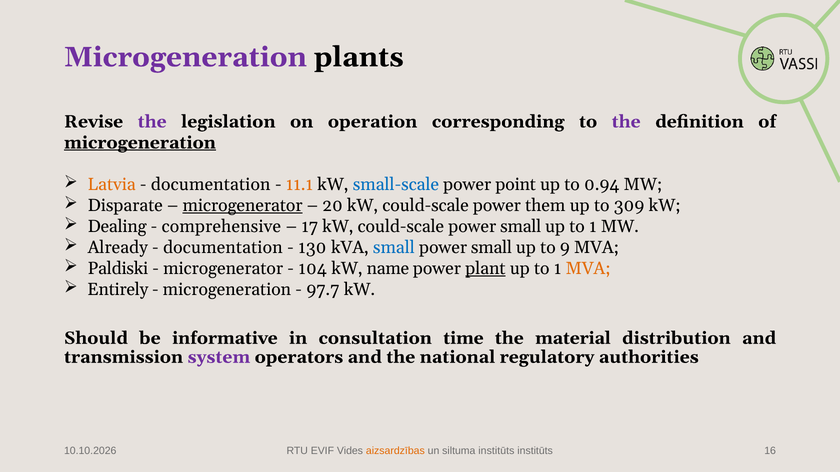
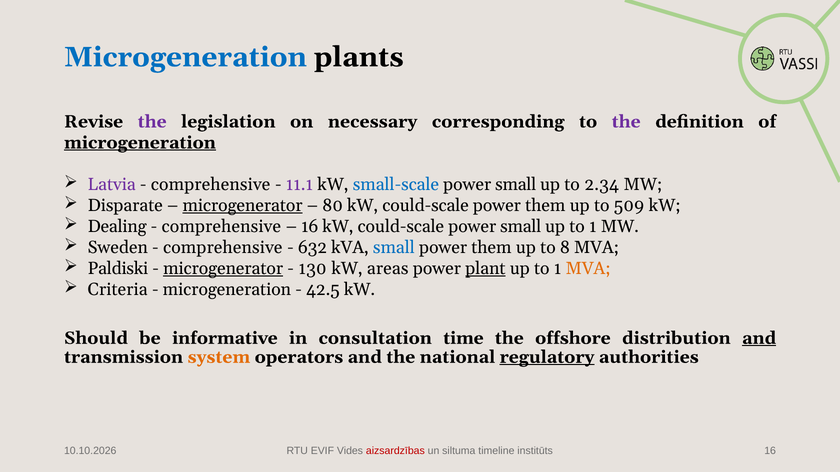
Microgeneration colour: purple -> blue (185, 57)
operation: operation -> necessary (373, 122)
Latvia colour: orange -> purple (112, 185)
documentation: documentation -> comprehensive (211, 185)
11.1 colour: orange -> purple (299, 185)
point: point -> small (516, 185)
0.94: 0.94 -> 2.34 (602, 185)
20: 20 -> 80 (333, 206)
309: 309 -> 509 (629, 206)
17: 17 -> 16 (310, 227)
Already: Already -> Sweden (118, 248)
documentation: documentation -> comprehensive (223, 248)
130: 130 -> 632 (312, 248)
small: small -> them (491, 248)
9: 9 -> 8 (565, 248)
microgenerator underline: none -> present (223, 269)
104: 104 -> 130 (313, 269)
name: name -> areas (388, 269)
Entirely: Entirely -> Criteria (118, 290)
97.7: 97.7 -> 42.5 (323, 290)
material: material -> offshore (573, 338)
and underline: none -> present (759, 338)
system colour: purple -> orange (219, 357)
regulatory underline: none -> present (547, 357)
aizsardzības colour: orange -> red (395, 451)
siltuma institūts: institūts -> timeline (496, 451)
